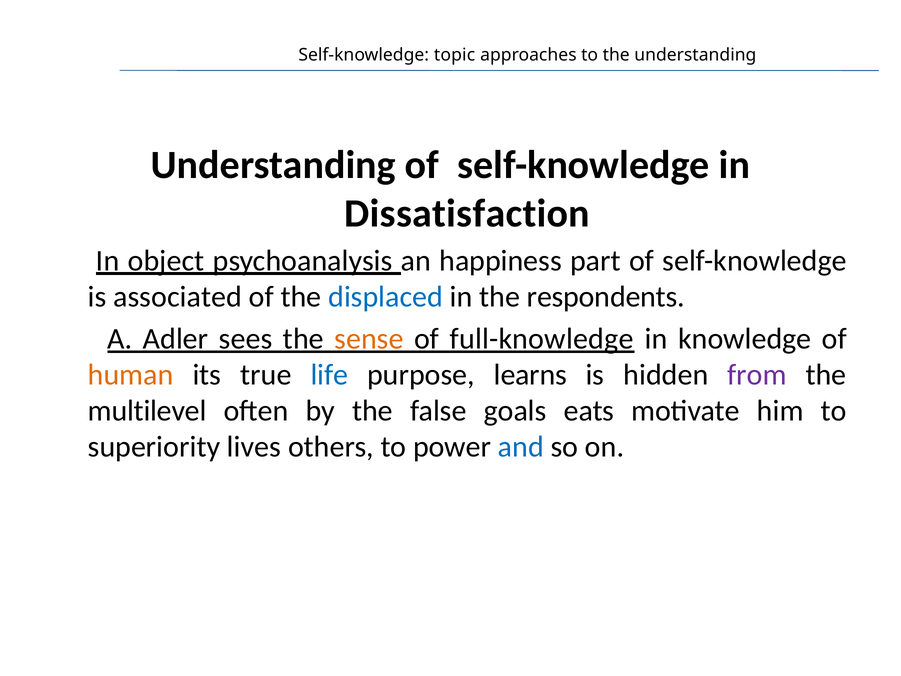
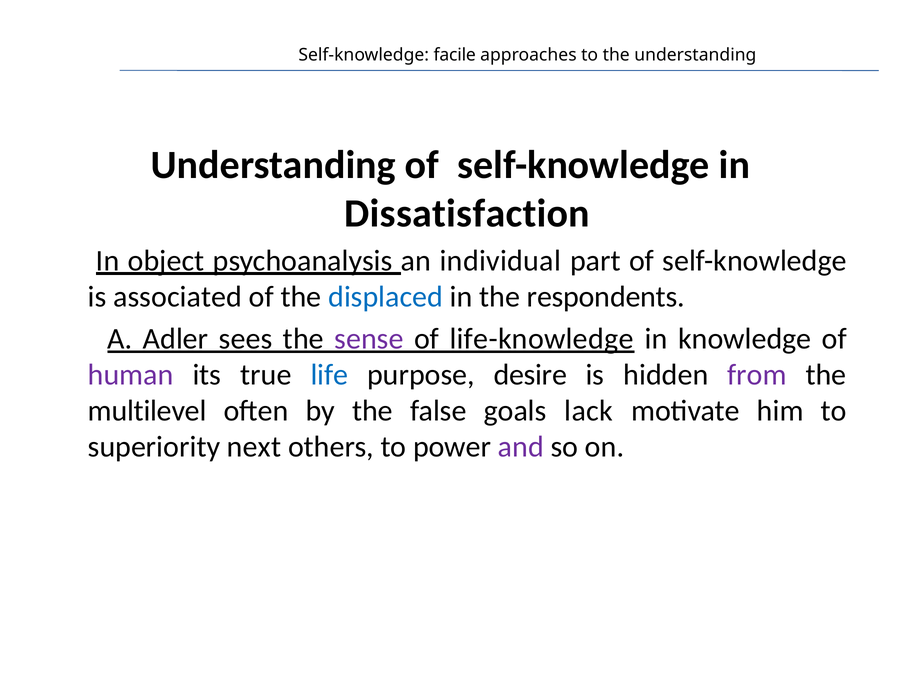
topic: topic -> facile (455, 55)
happiness: happiness -> individual (500, 261)
sense colour: orange -> purple (369, 339)
full-knowledge: full-knowledge -> life-knowledge (542, 339)
human colour: orange -> purple (131, 375)
learns: learns -> desire (530, 375)
eats: eats -> lack (589, 411)
lives: lives -> next (254, 447)
and colour: blue -> purple (521, 447)
